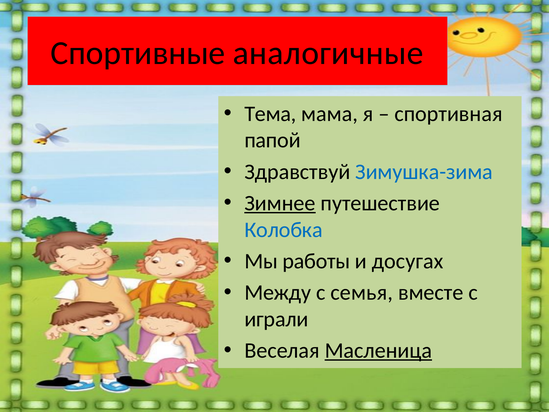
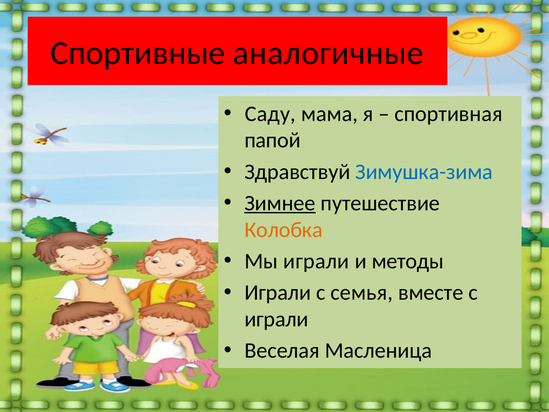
Тема: Тема -> Саду (270, 114)
Колобка colour: blue -> orange (284, 230)
Мы работы: работы -> играли (316, 261)
досугах: досугах -> методы (408, 261)
Между: Между -> Играли (278, 292)
Масленица underline: present -> none (378, 350)
